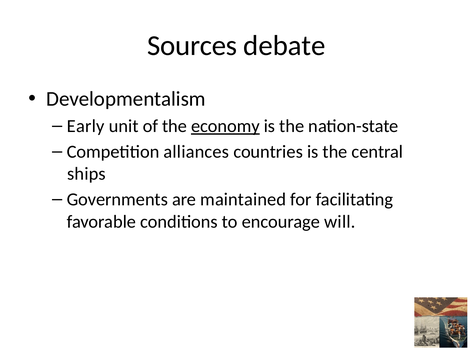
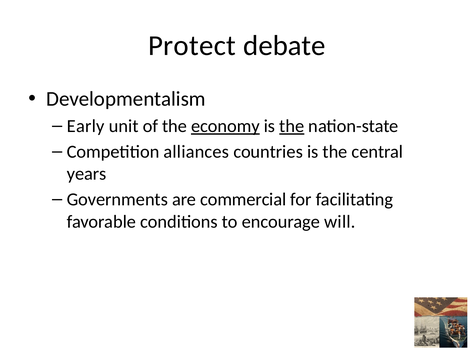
Sources: Sources -> Protect (192, 46)
the underline: none -> present (292, 126)
ships: ships -> years (87, 174)
maintained: maintained -> commercial (243, 200)
